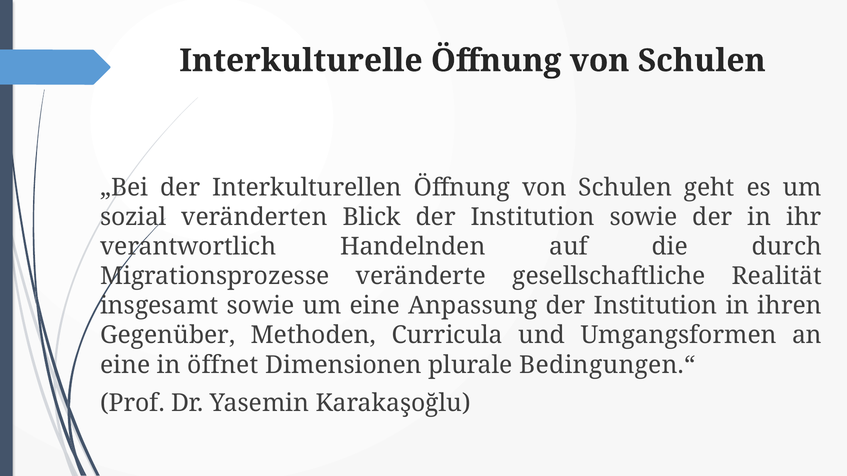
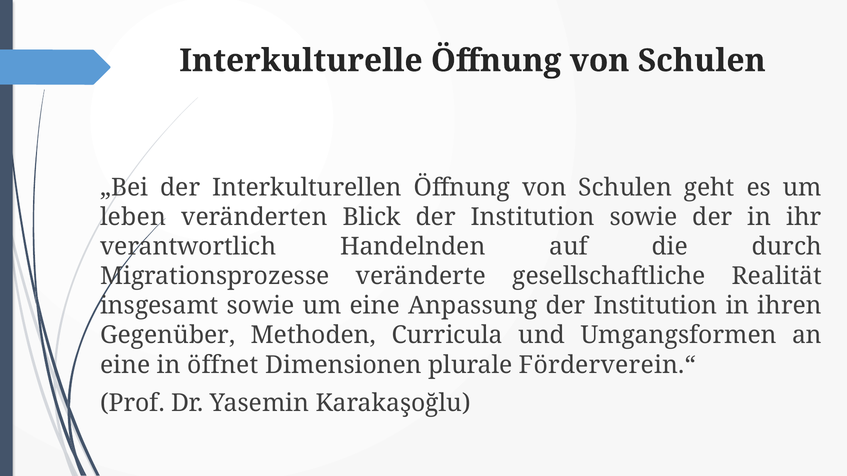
sozial: sozial -> leben (133, 217)
Bedingungen.“: Bedingungen.“ -> Förderverein.“ (607, 365)
